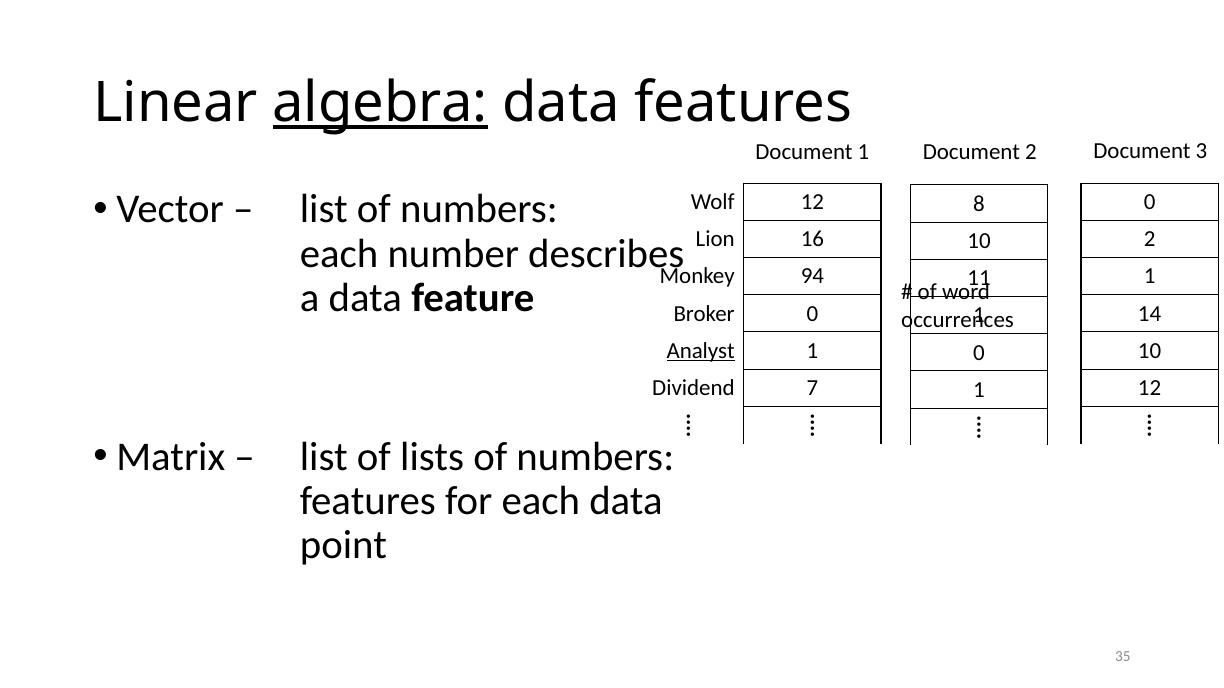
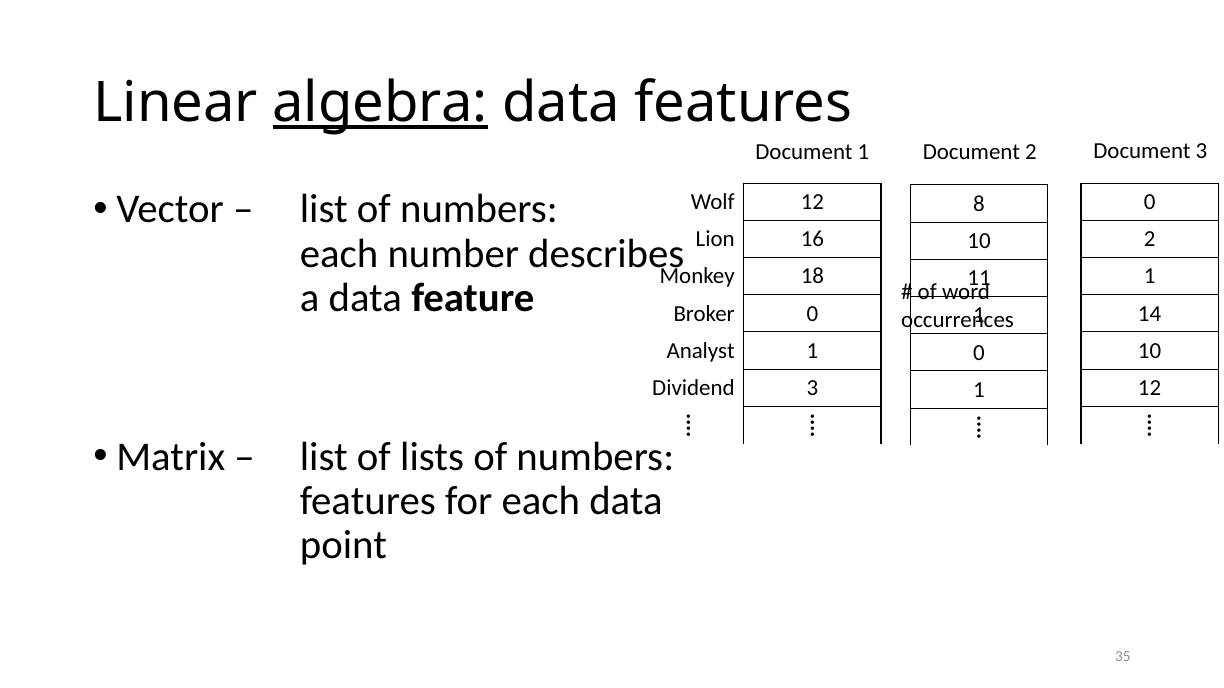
94: 94 -> 18 (812, 277)
Analyst underline: present -> none (701, 351)
Dividend 7: 7 -> 3 (812, 388)
